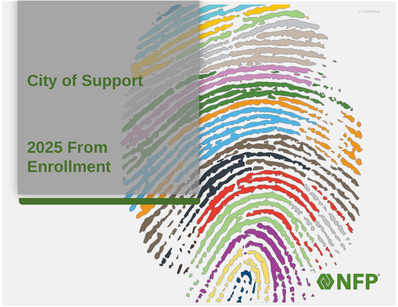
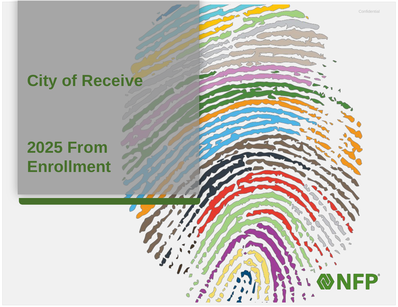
Support: Support -> Receive (112, 81)
